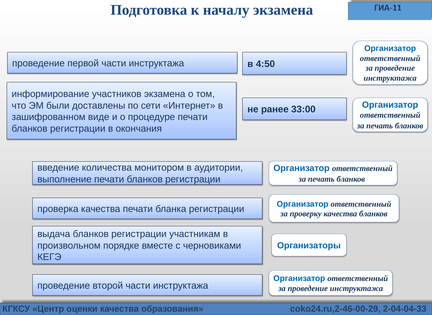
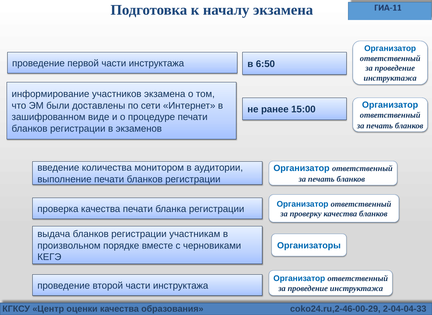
4:50: 4:50 -> 6:50 (265, 64)
33:00: 33:00 -> 15:00 (303, 109)
окончания: окончания -> экзаменов (139, 128)
